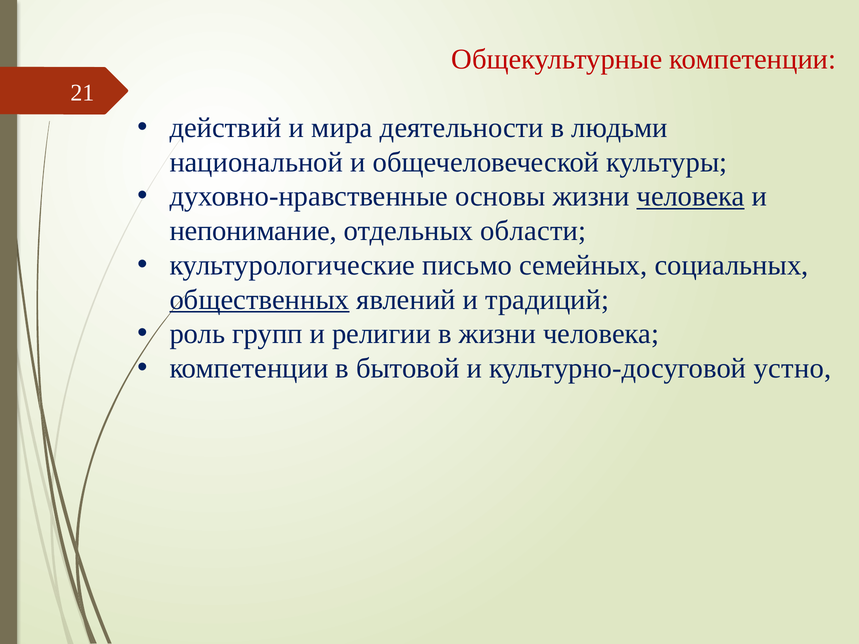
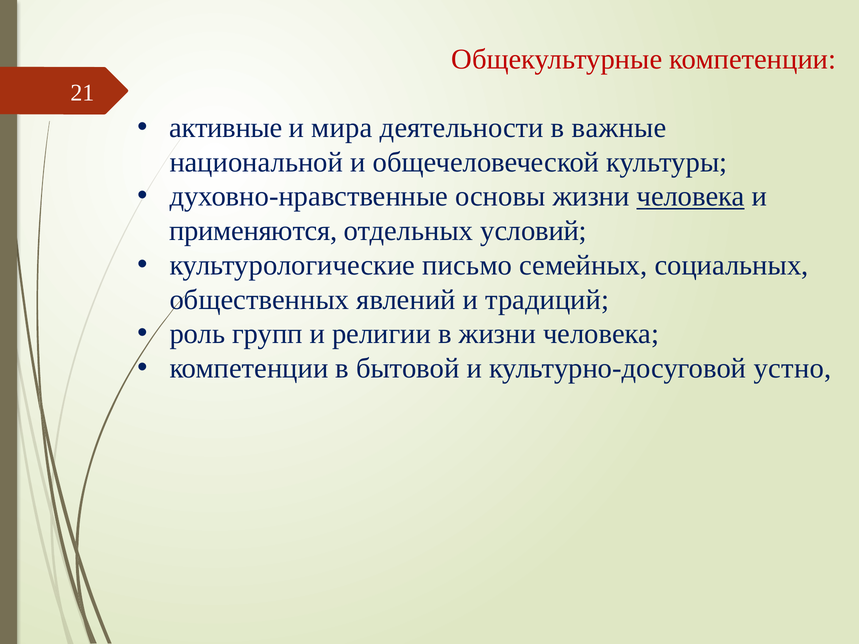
действий: действий -> активные (226, 128)
людьми: людьми -> важные (619, 128)
непонимание: непонимание -> применяются (253, 231)
области: области -> условий (534, 231)
общественных underline: present -> none (259, 300)
